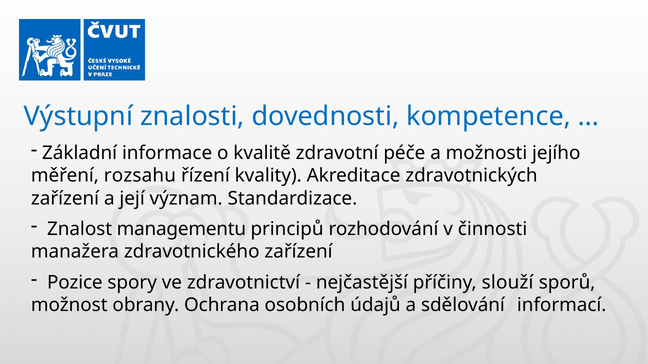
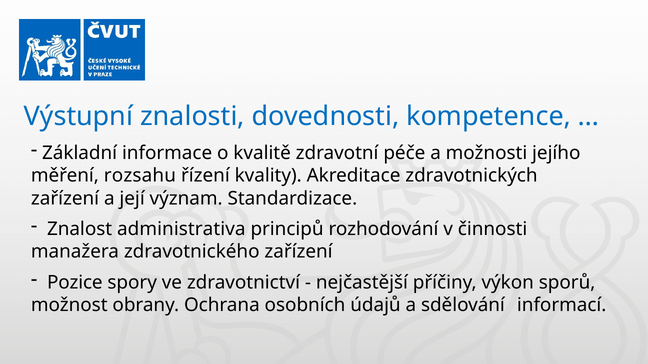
managementu: managementu -> administrativa (181, 229)
slouží: slouží -> výkon (508, 283)
